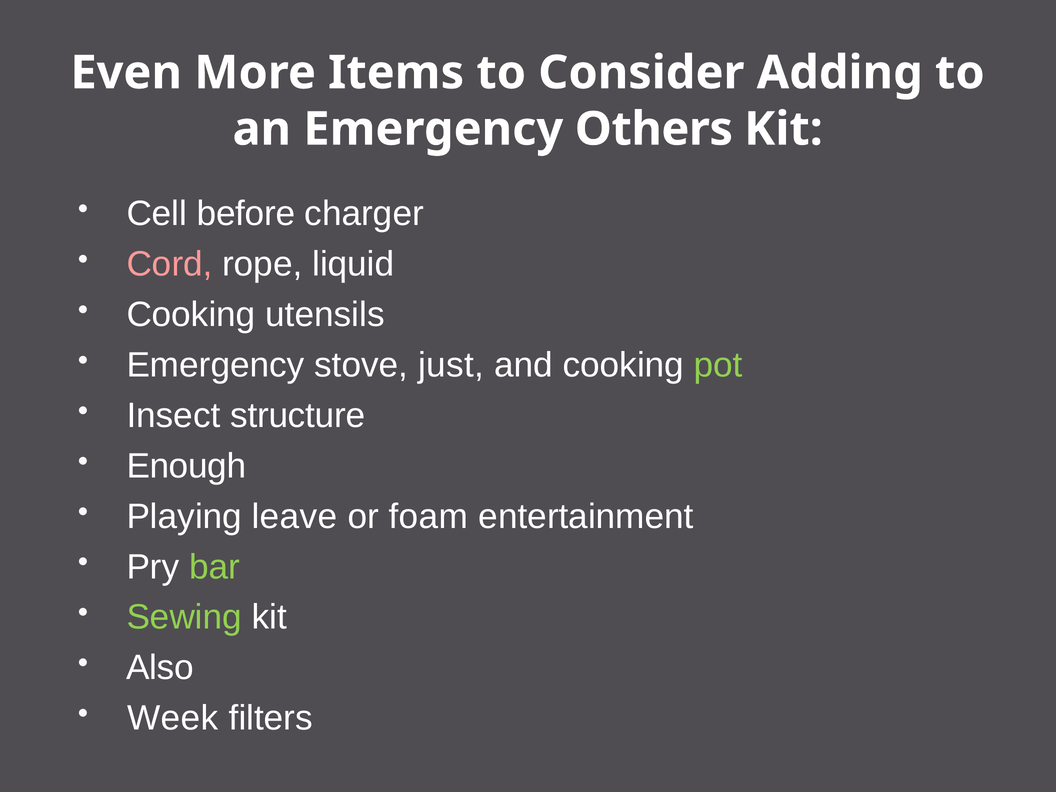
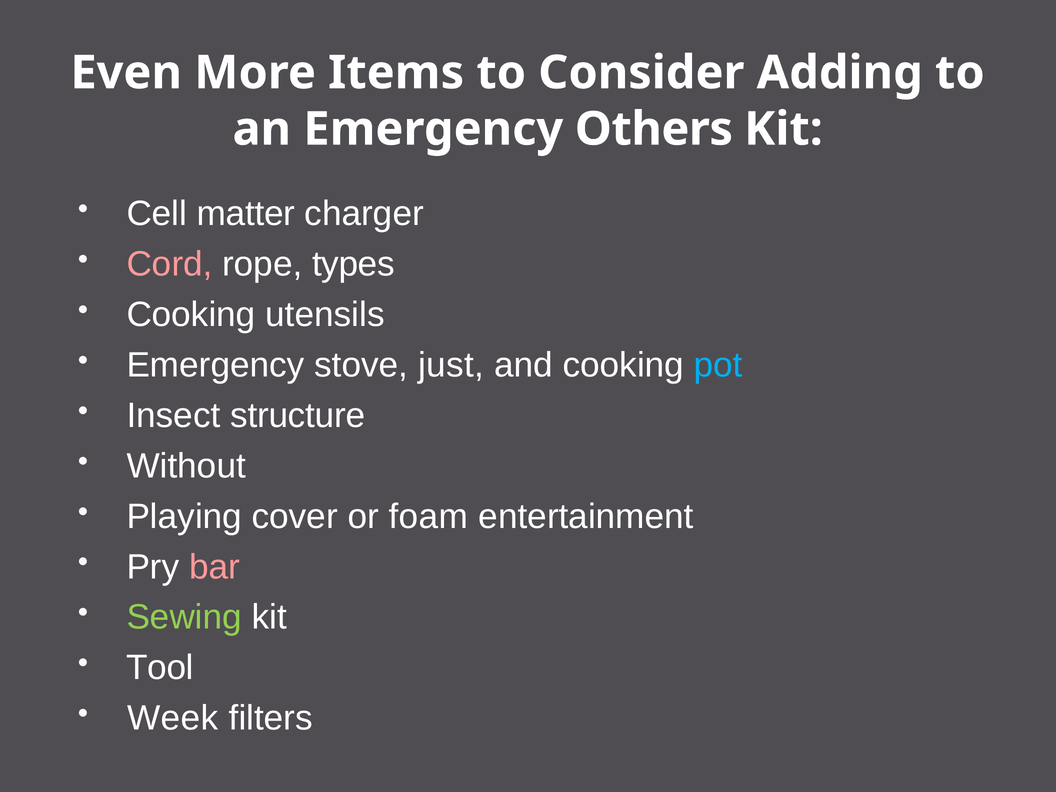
before: before -> matter (246, 214)
liquid: liquid -> types (353, 264)
pot colour: light green -> light blue (718, 365)
Enough: Enough -> Without (186, 466)
leave: leave -> cover (295, 516)
bar colour: light green -> pink (214, 567)
Also: Also -> Tool (160, 668)
